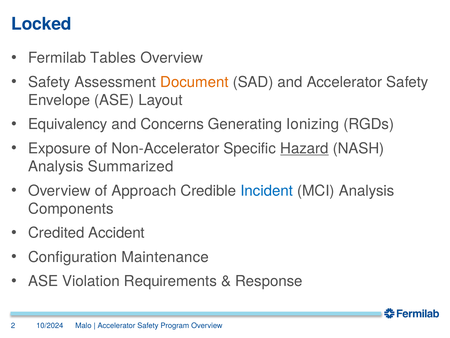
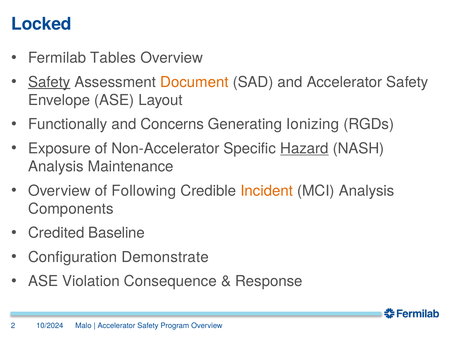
Safety underline: none -> present (49, 82)
Equivalency: Equivalency -> Functionally (68, 124)
Summarized: Summarized -> Maintenance (131, 166)
Approach: Approach -> Following (144, 190)
Incident colour: blue -> orange (267, 190)
Accident: Accident -> Baseline (117, 233)
Maintenance: Maintenance -> Demonstrate (165, 257)
Requirements: Requirements -> Consequence (170, 281)
